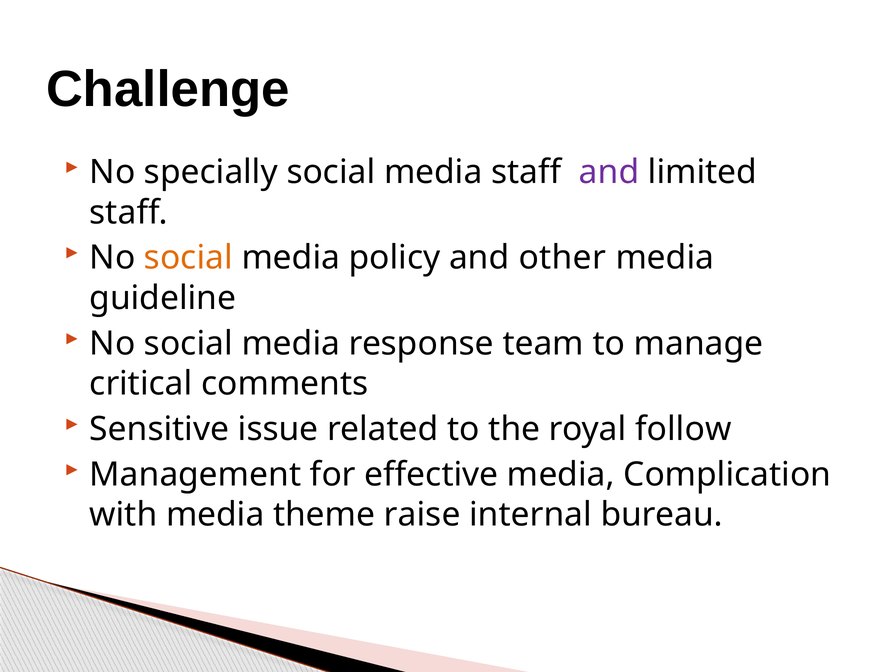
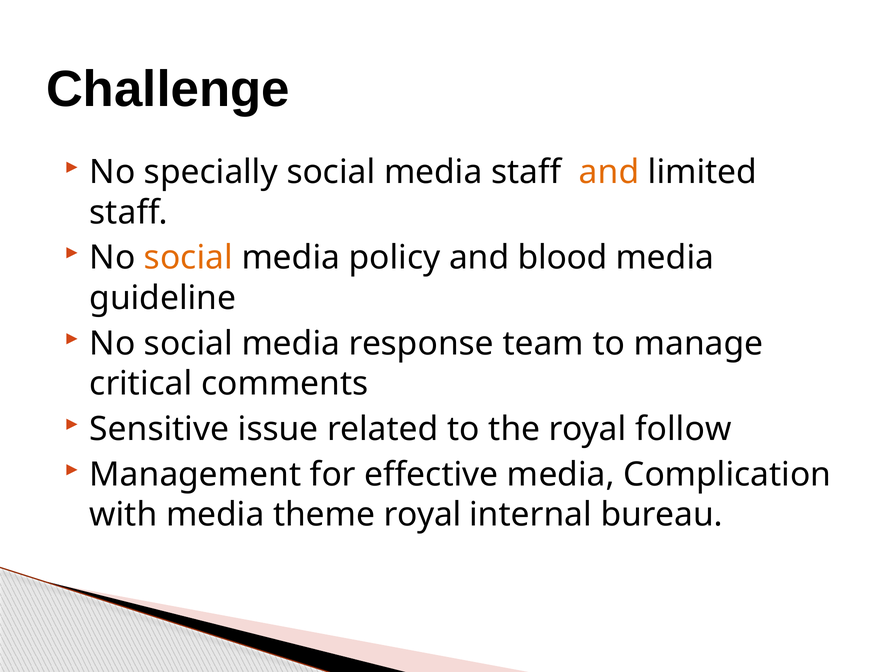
and colour: purple -> orange (609, 172)
other: other -> blood (563, 258)
theme raise: raise -> royal (422, 515)
